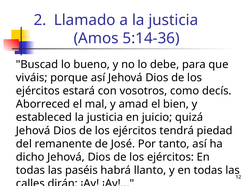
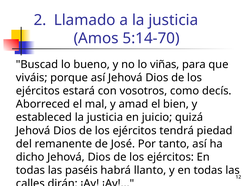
5:14-36: 5:14-36 -> 5:14-70 (151, 38)
debe: debe -> viñas (165, 65)
